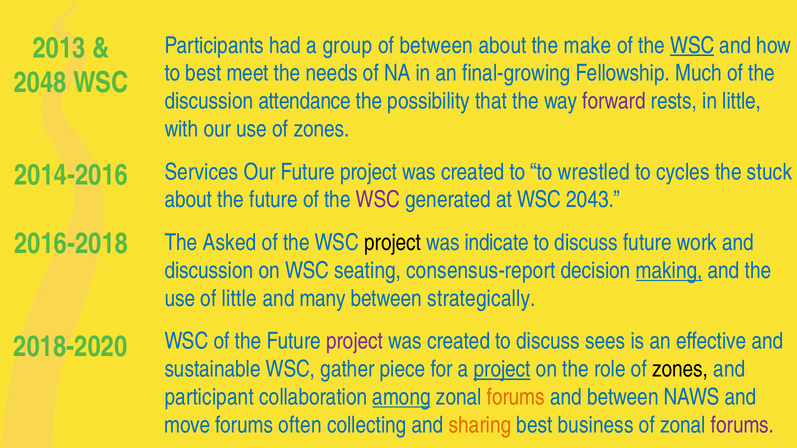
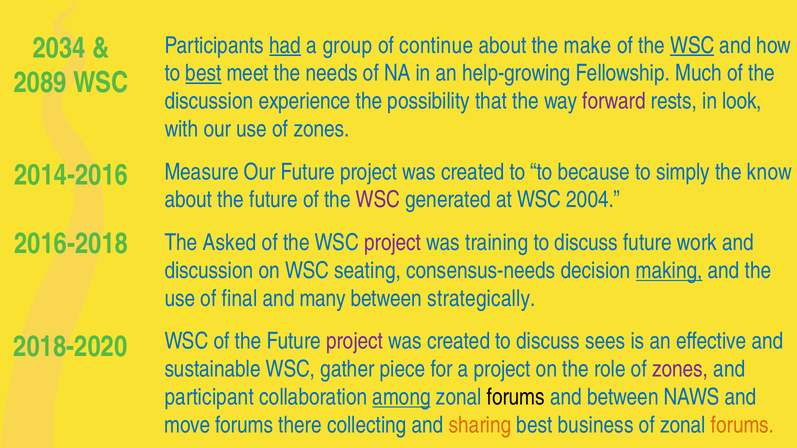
had underline: none -> present (285, 45)
of between: between -> continue (436, 45)
2013: 2013 -> 2034 (59, 48)
best underline: none -> present (203, 73)
final-growing: final-growing -> help-growing (516, 73)
2048: 2048 -> 2089 (40, 83)
attendance: attendance -> experience (305, 101)
in little: little -> look (742, 101)
Services: Services -> Measure (202, 172)
wrestled: wrestled -> because (594, 172)
cycles: cycles -> simply (683, 172)
stuck: stuck -> know (770, 172)
2043: 2043 -> 2004 (593, 200)
project colour: black -> purple (393, 243)
indicate: indicate -> training (497, 243)
consensus-report: consensus-report -> consensus-needs (481, 271)
of little: little -> final (240, 299)
project underline: present -> none (502, 369)
zones colour: black -> purple (680, 369)
forums colour: orange -> black (516, 397)
often: often -> there (300, 425)
forums colour: purple -> orange (743, 425)
